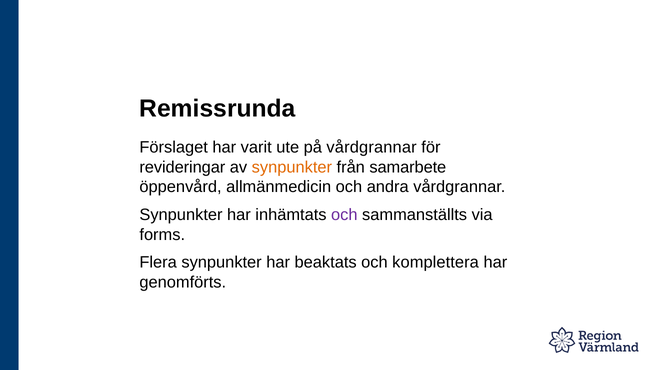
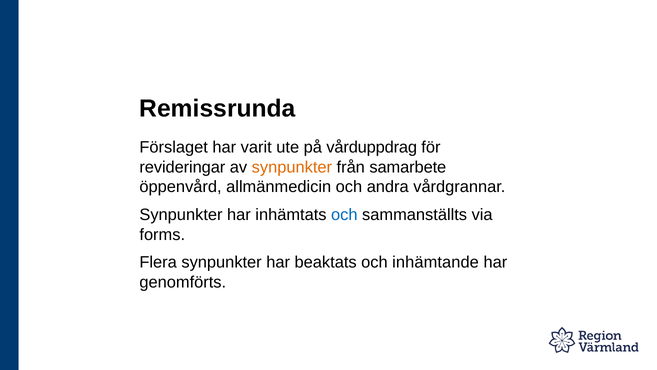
på vårdgrannar: vårdgrannar -> vårduppdrag (372, 147)
och colour: purple -> blue (344, 215)
komplettera: komplettera -> inhämtande (436, 262)
